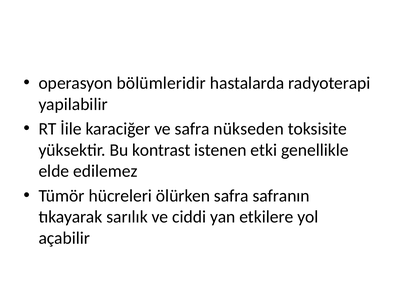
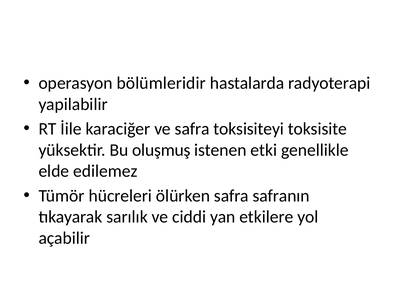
nükseden: nükseden -> toksisiteyi (249, 129)
kontrast: kontrast -> oluşmuş (161, 150)
